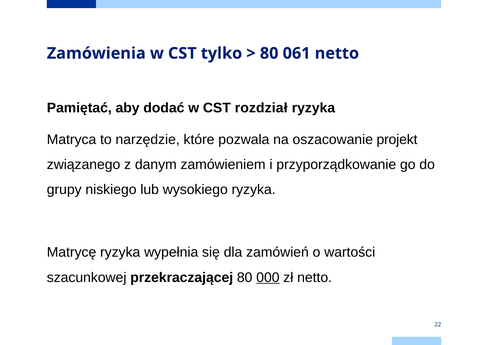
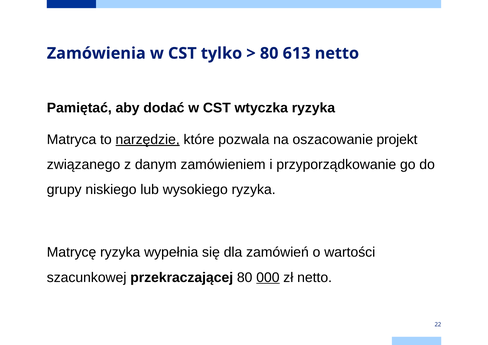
061: 061 -> 613 (297, 53)
rozdział: rozdział -> wtyczka (261, 108)
narzędzie underline: none -> present (148, 139)
